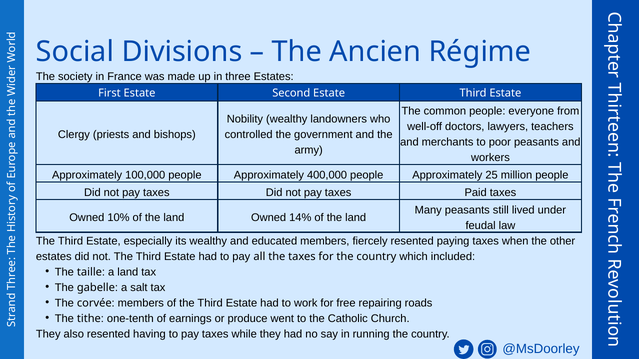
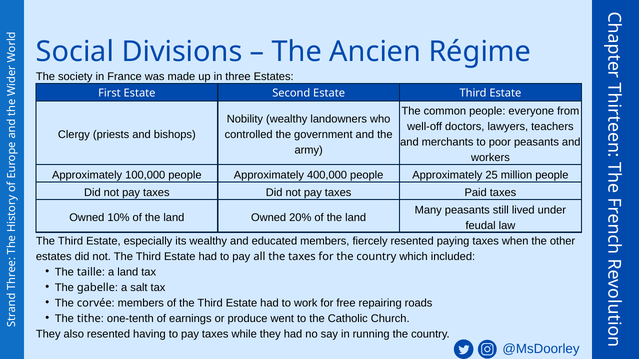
14%: 14% -> 20% (300, 218)
